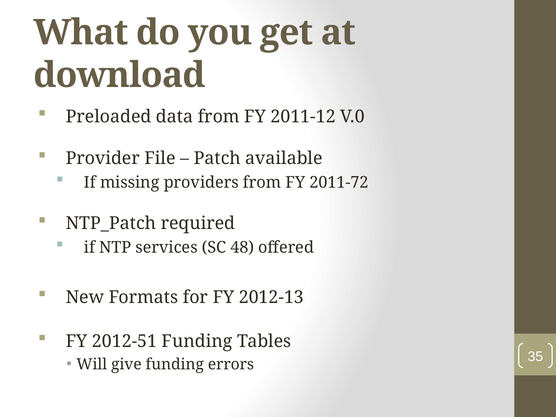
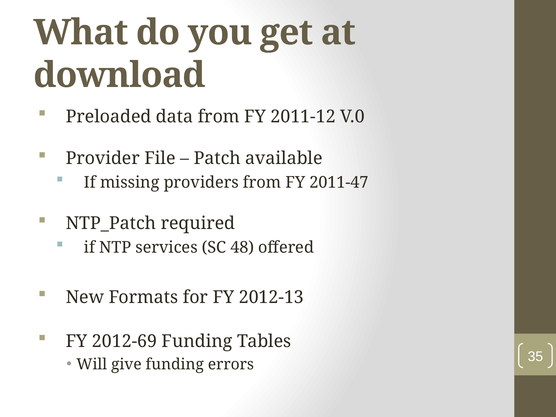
2011-72: 2011-72 -> 2011-47 (339, 182)
2012-51: 2012-51 -> 2012-69 (124, 341)
